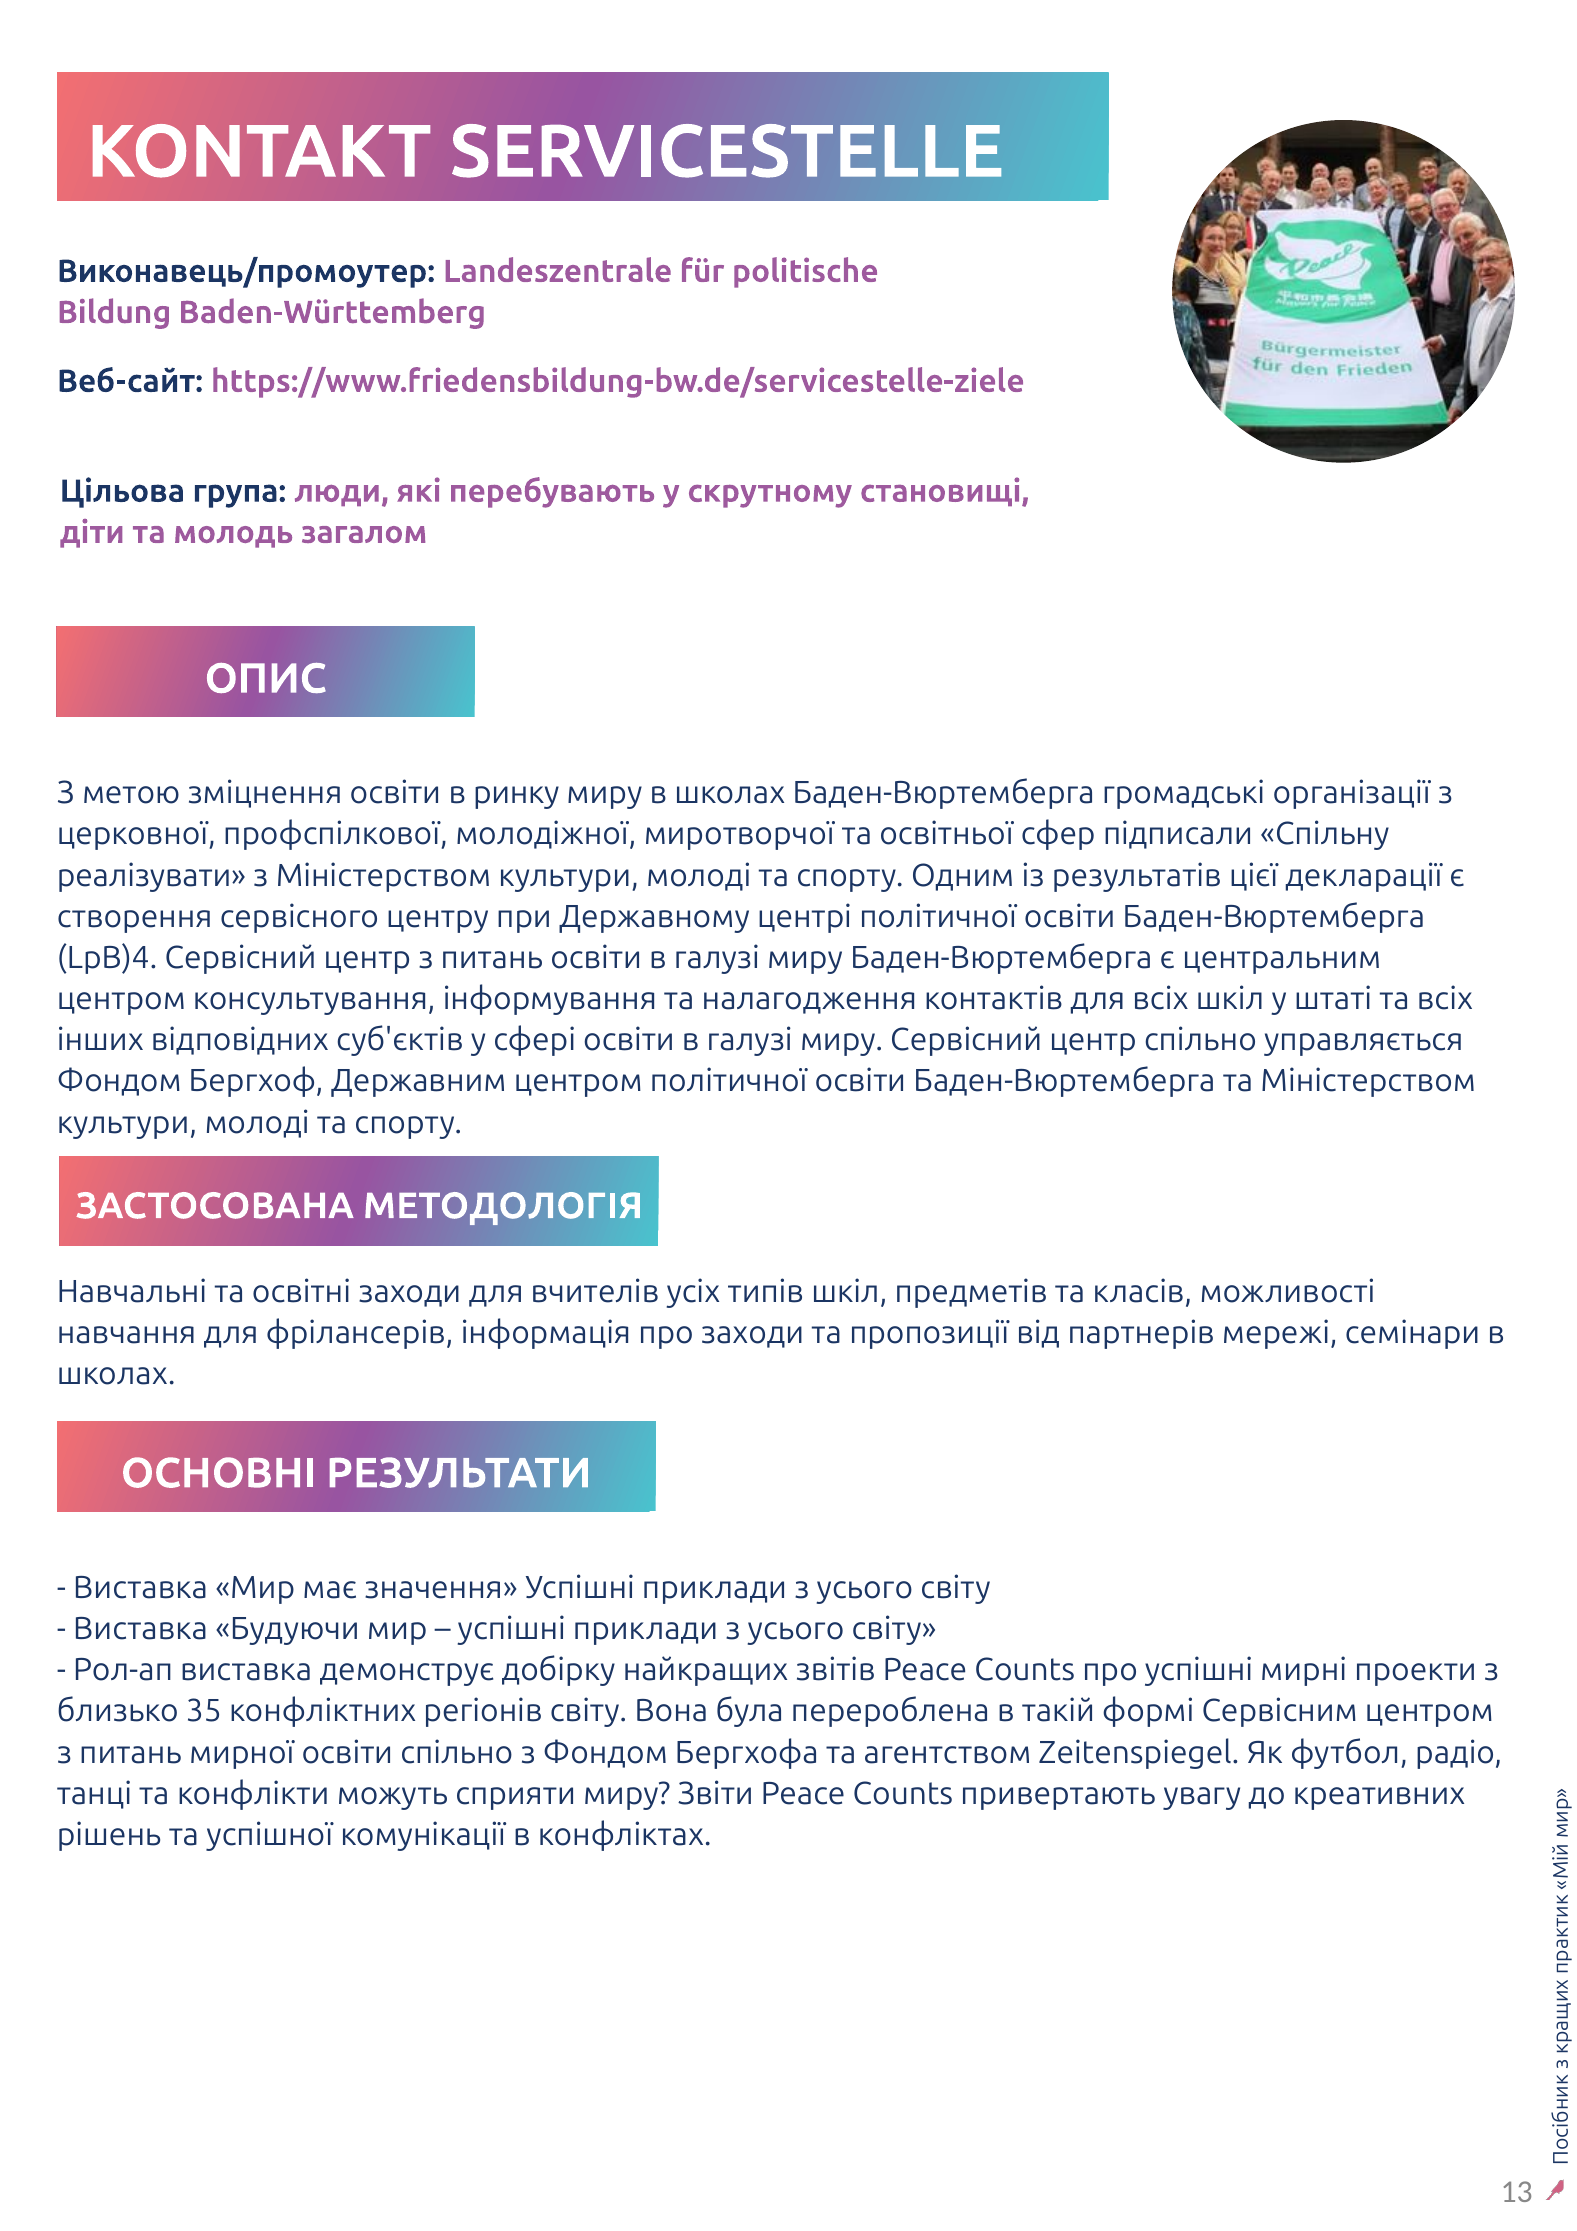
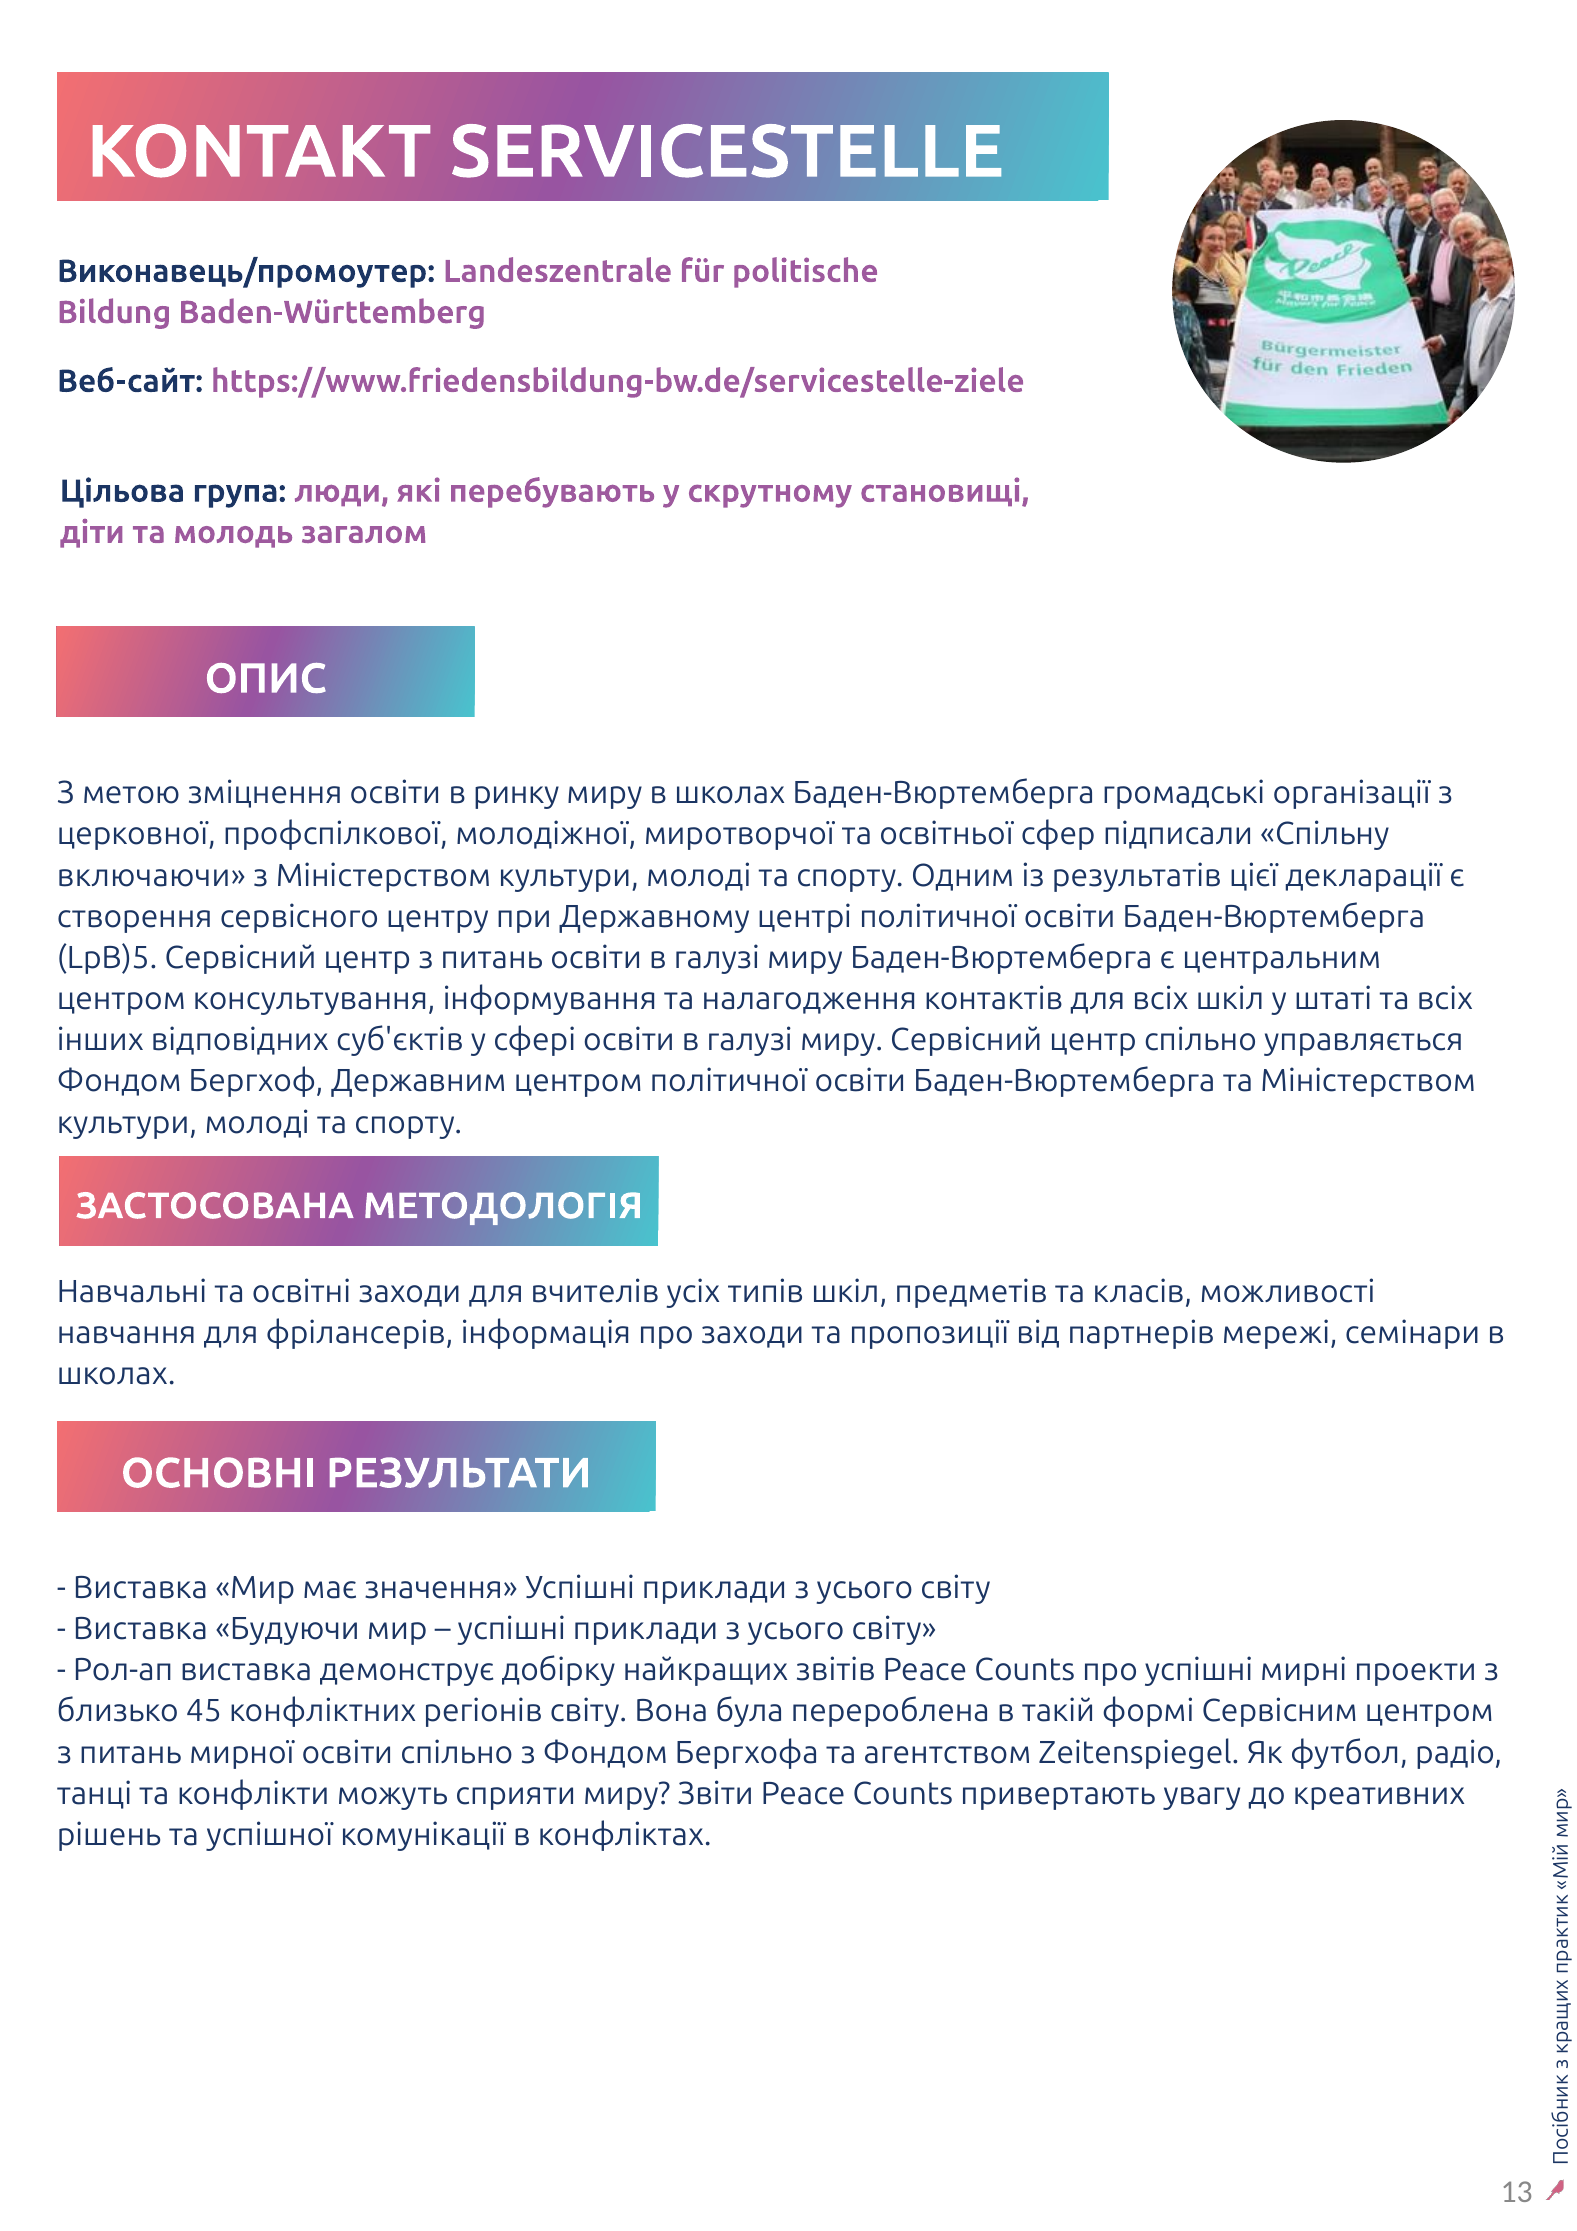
реалізувати: реалізувати -> включаючи (151, 876)
LpB)4: LpB)4 -> LpB)5 (107, 958)
35: 35 -> 45 (204, 1712)
